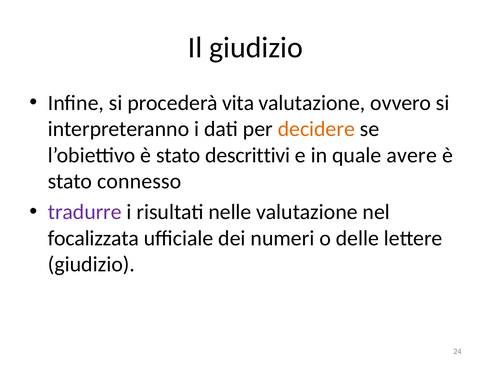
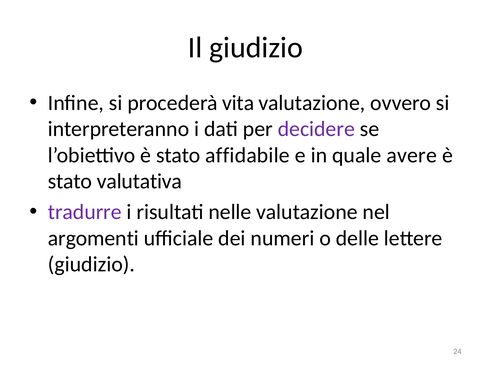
decidere colour: orange -> purple (316, 129)
descrittivi: descrittivi -> affidabile (248, 155)
connesso: connesso -> valutativa (139, 182)
focalizzata: focalizzata -> argomenti (93, 238)
